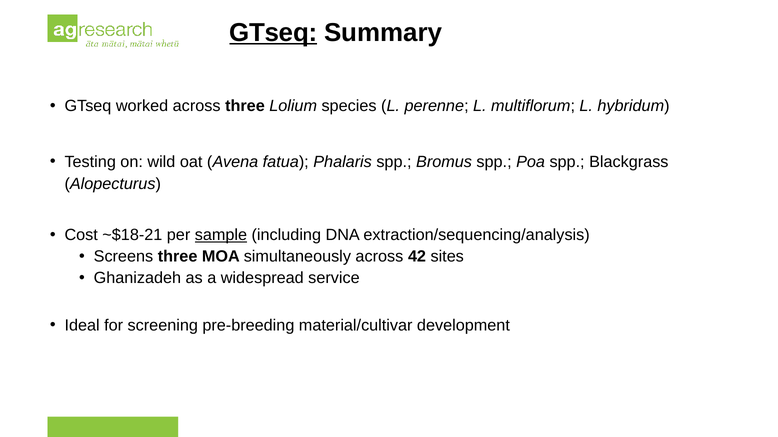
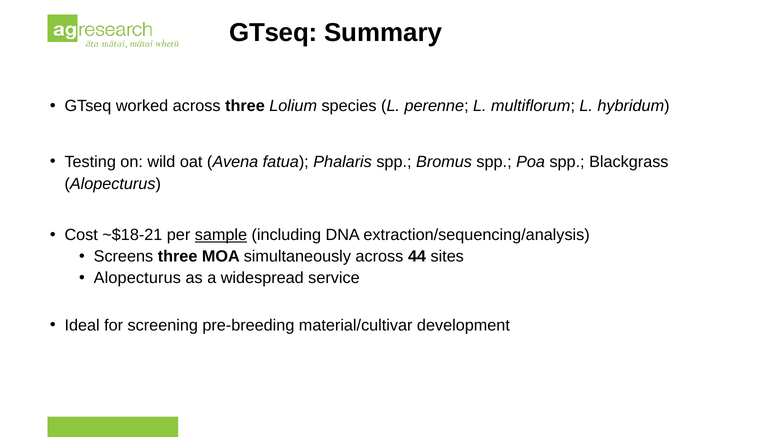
GTseq underline: present -> none (273, 33)
42: 42 -> 44 (417, 257)
Ghanizadeh: Ghanizadeh -> Alopecturus (137, 279)
